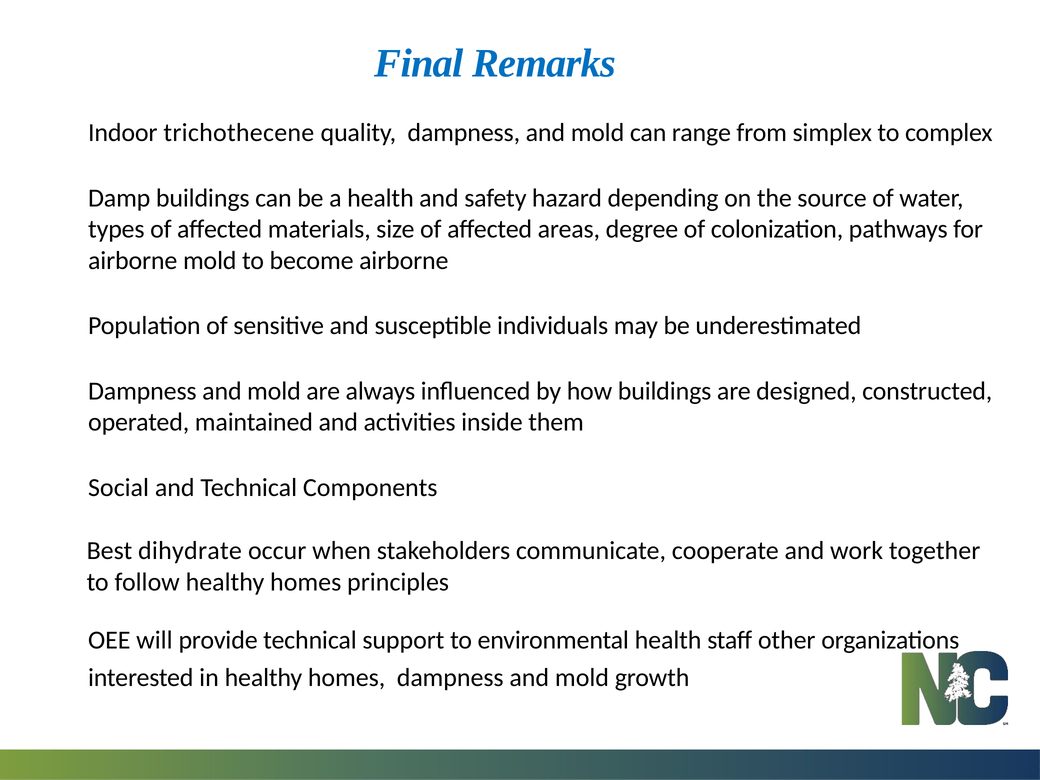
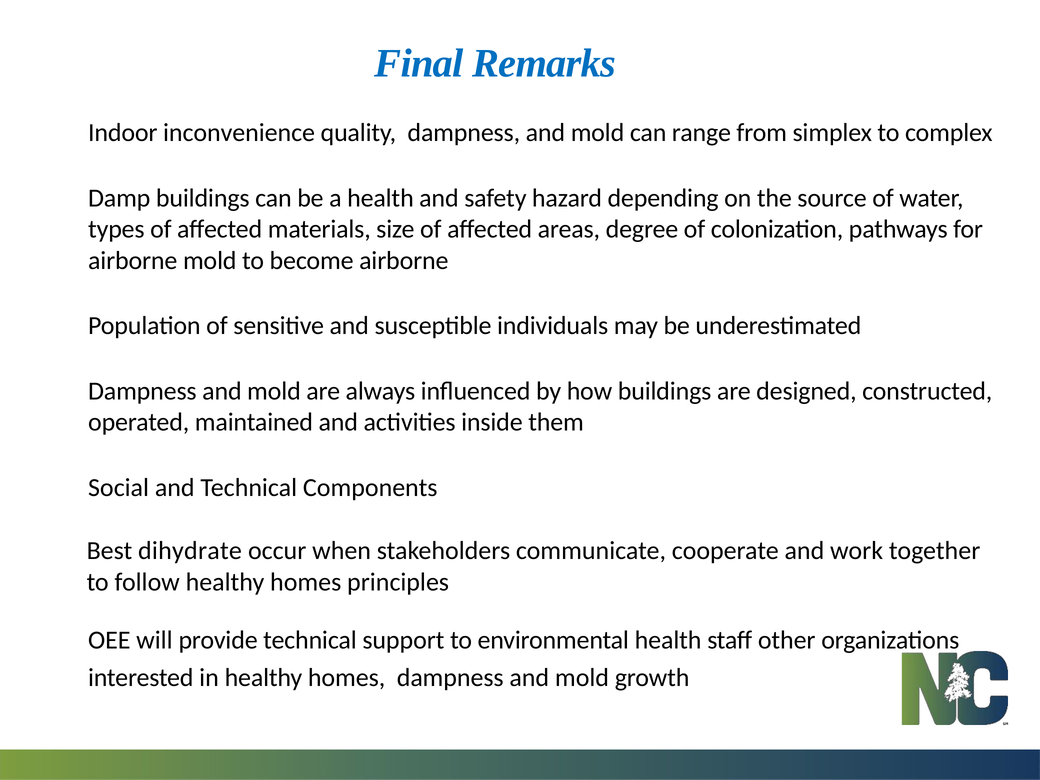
trichothecene: trichothecene -> inconvenience (239, 133)
